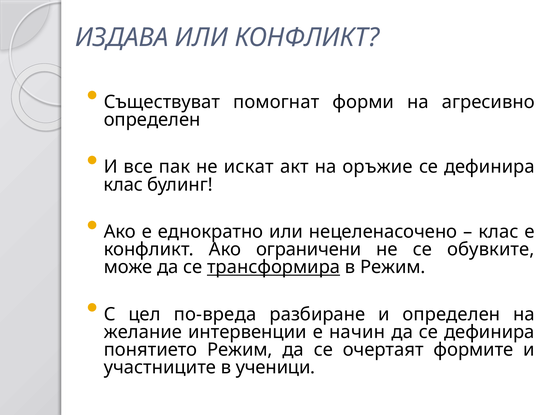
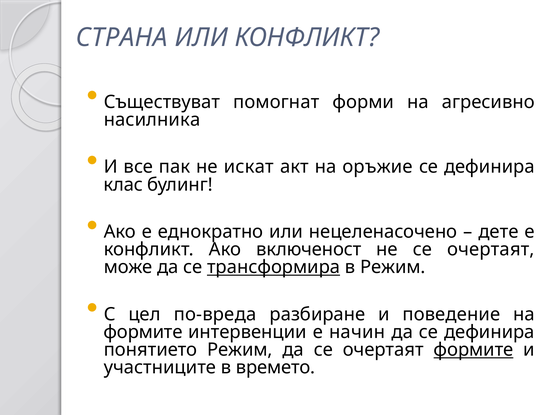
ИЗДАВА: ИЗДАВА -> СТРАНА (122, 37)
определен: определен -> насилника (152, 120)
клас: клас -> дете (498, 232)
ограничени: ограничени -> включеност (309, 249)
не се обувките: обувките -> очертаят (491, 249)
и определен: определен -> поведение (451, 314)
желание: желание -> формите (143, 332)
формите underline: none -> present (473, 350)
ученици: ученици -> времето (275, 367)
